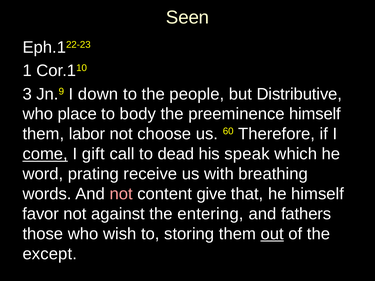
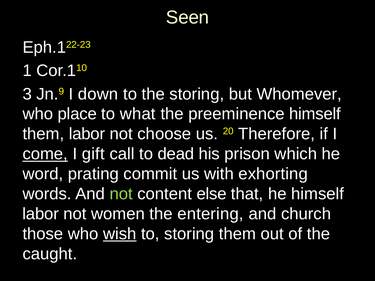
the people: people -> storing (197, 94)
Distributive: Distributive -> Whomever (299, 94)
body: body -> what (138, 114)
60: 60 -> 20 (228, 131)
speak: speak -> prison (247, 154)
receive: receive -> commit (150, 174)
breathing: breathing -> exhorting (273, 174)
not colour: pink -> light green (121, 194)
give: give -> else (212, 194)
favor: favor -> labor (41, 214)
against: against -> women (118, 214)
fathers: fathers -> church (306, 214)
wish underline: none -> present (120, 234)
out underline: present -> none (272, 234)
except: except -> caught (50, 254)
